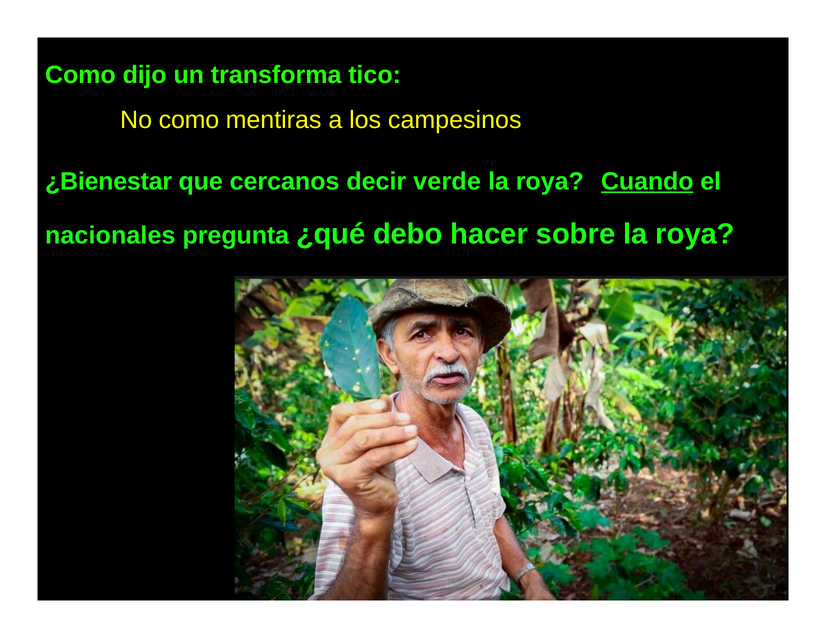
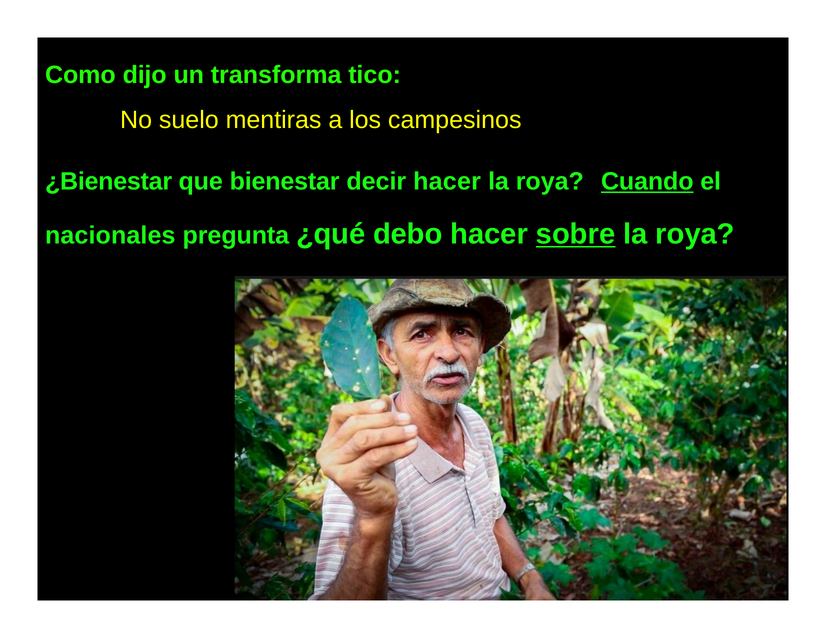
No como: como -> suelo (189, 120)
cercanos: cercanos -> bienestar (285, 182)
decir verde: verde -> hacer (447, 182)
sobre underline: none -> present (576, 234)
